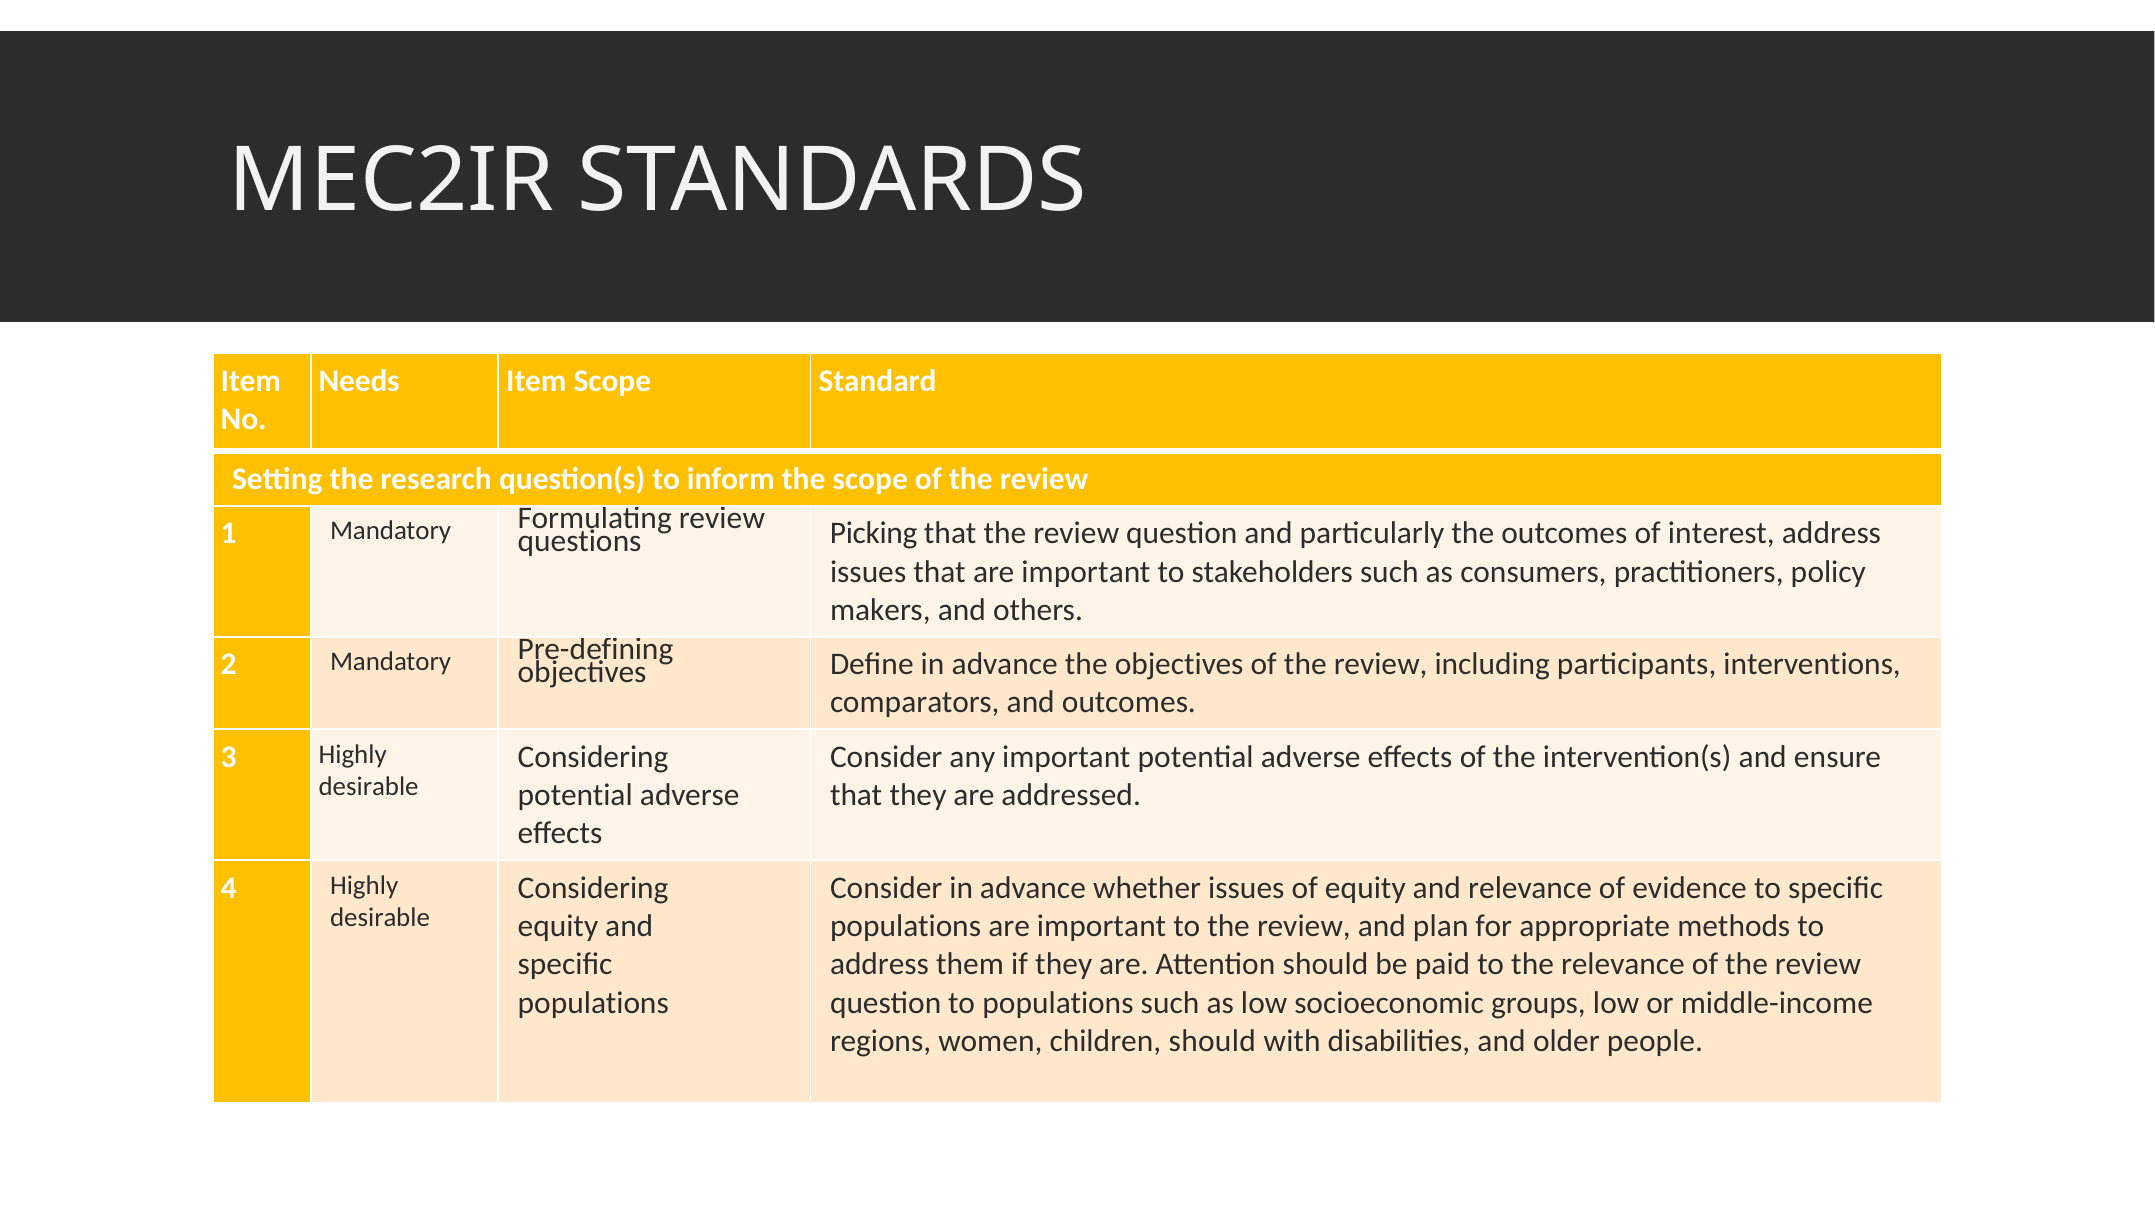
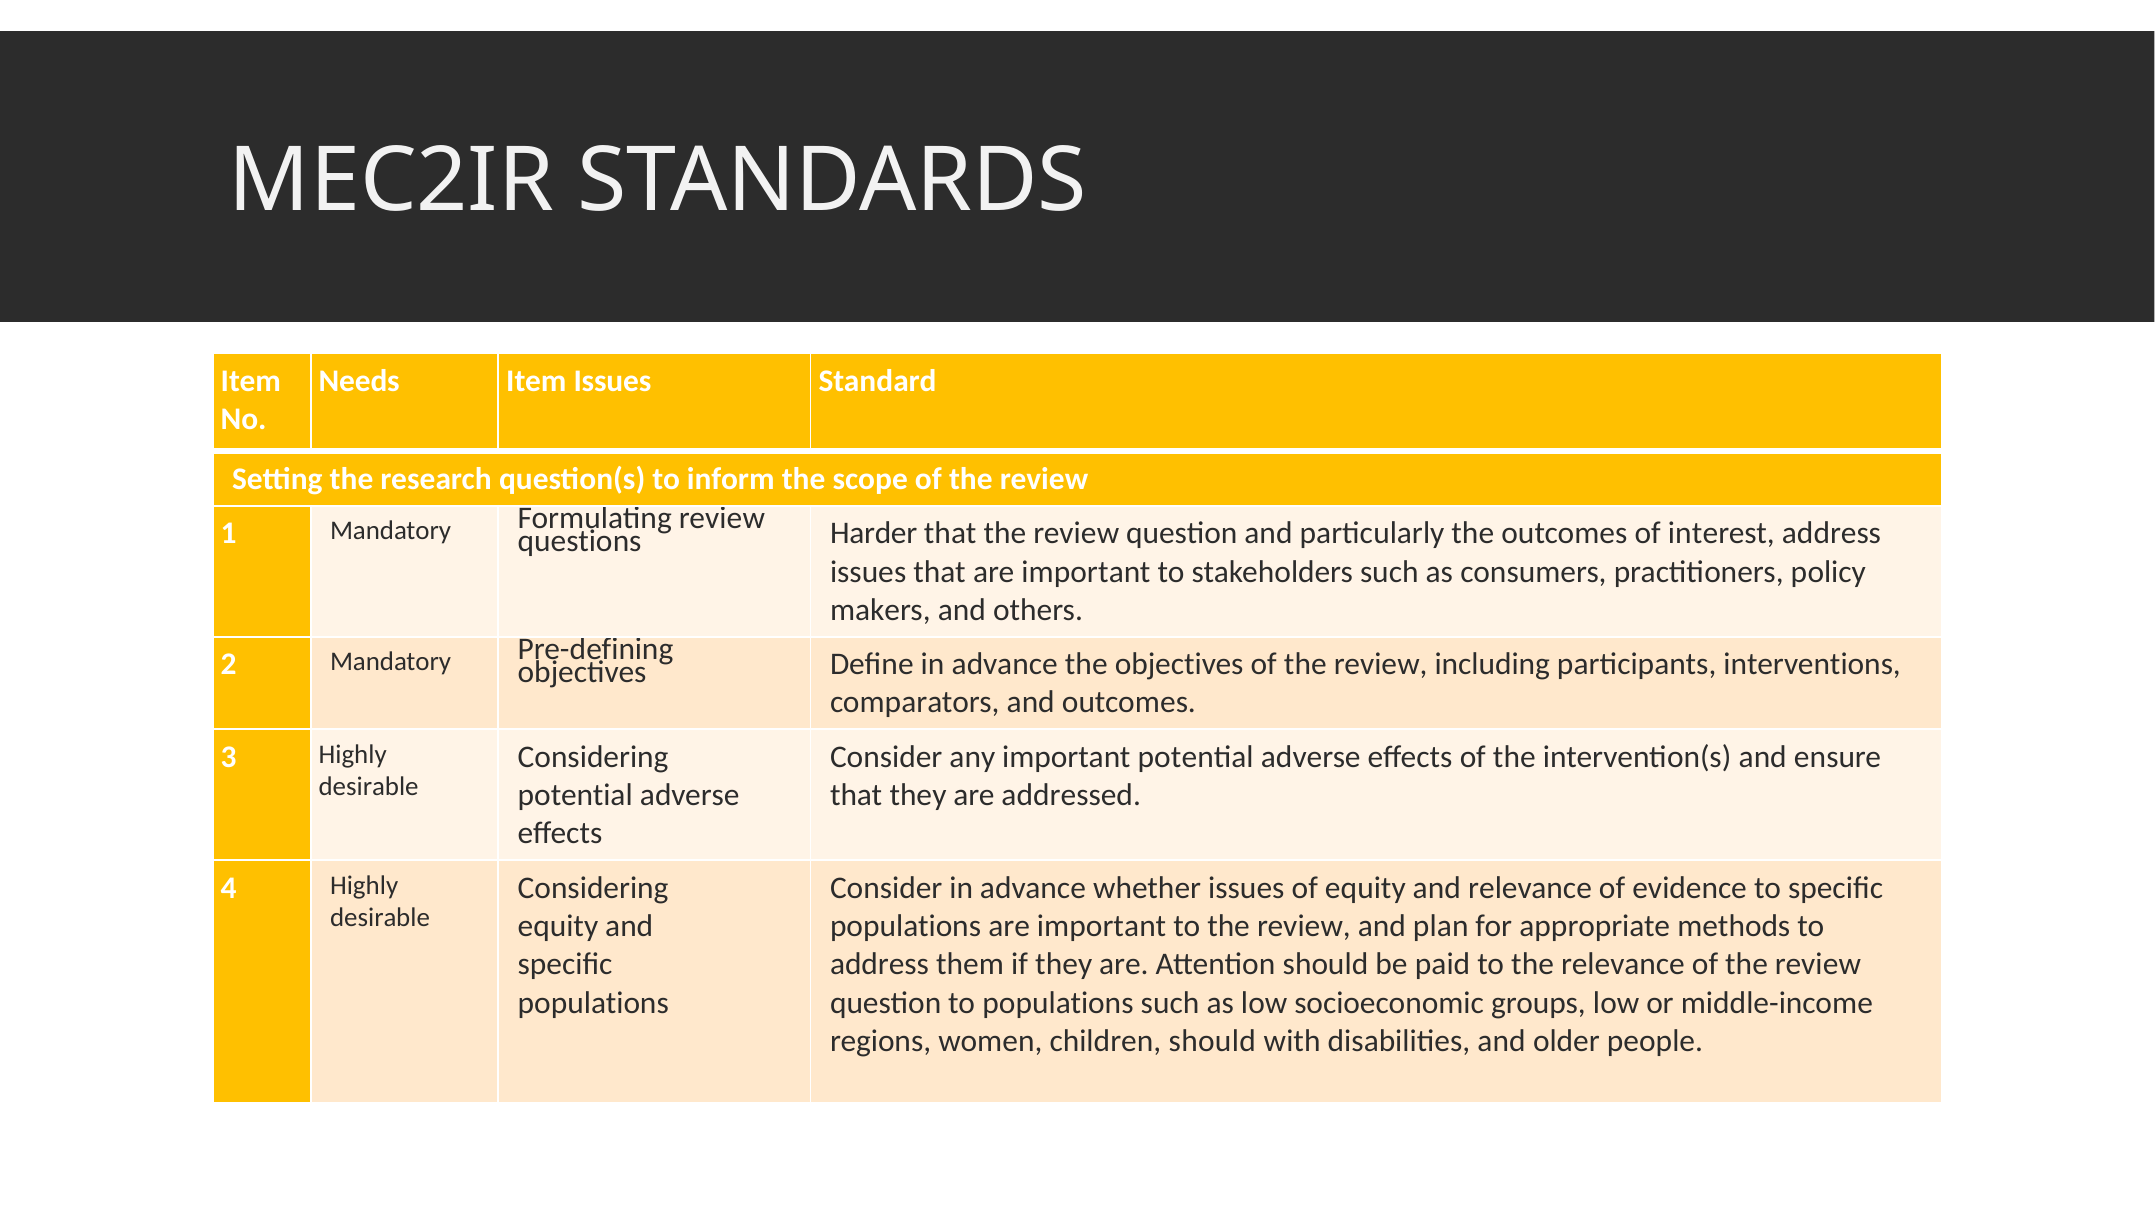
Item Scope: Scope -> Issues (612, 381)
Picking: Picking -> Harder (874, 533)
